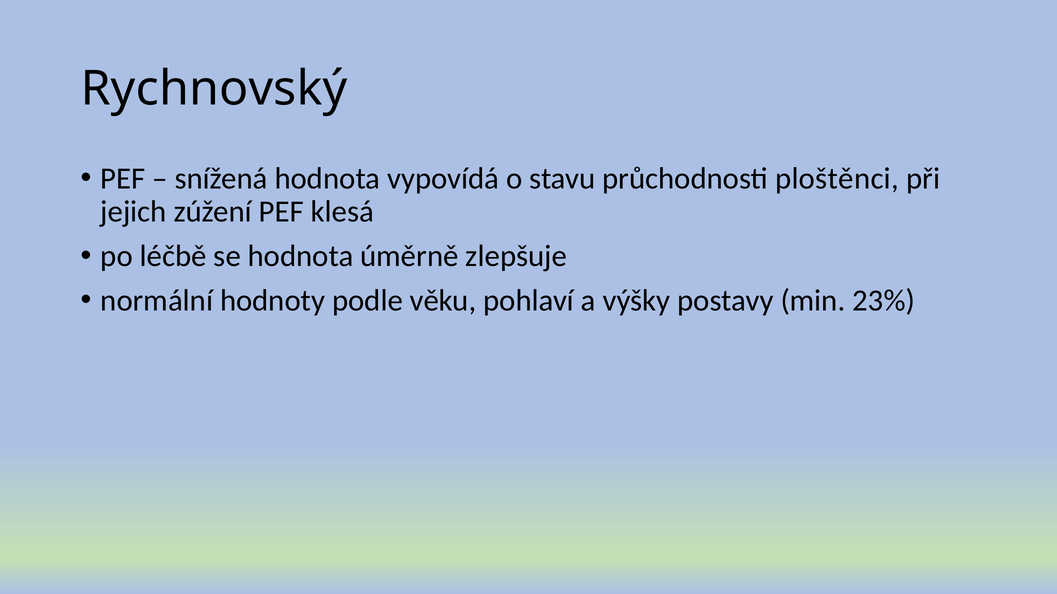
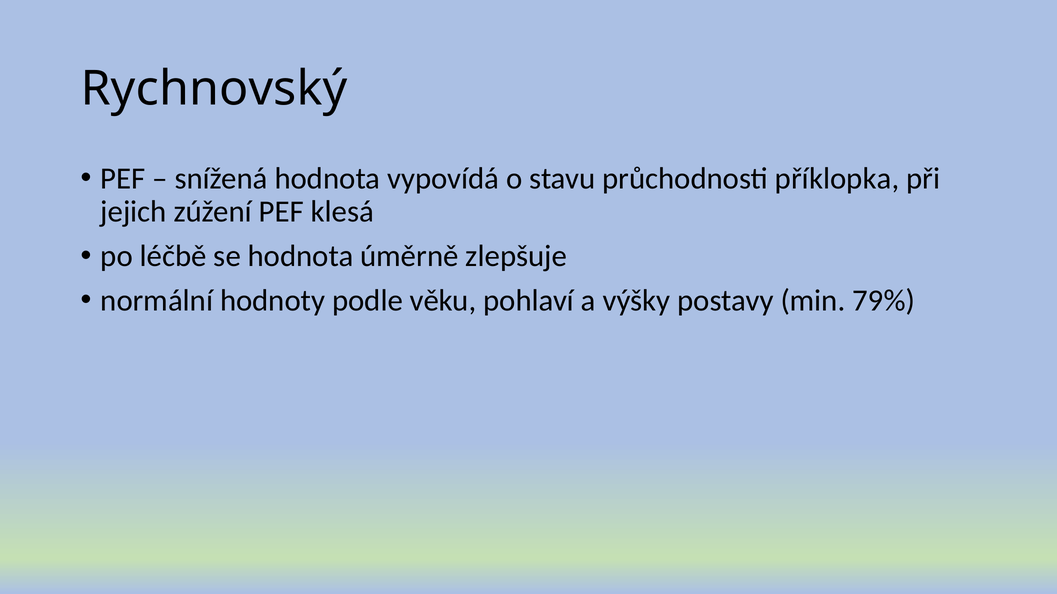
ploštěnci: ploštěnci -> příklopka (837, 179)
23%: 23% -> 79% (884, 301)
